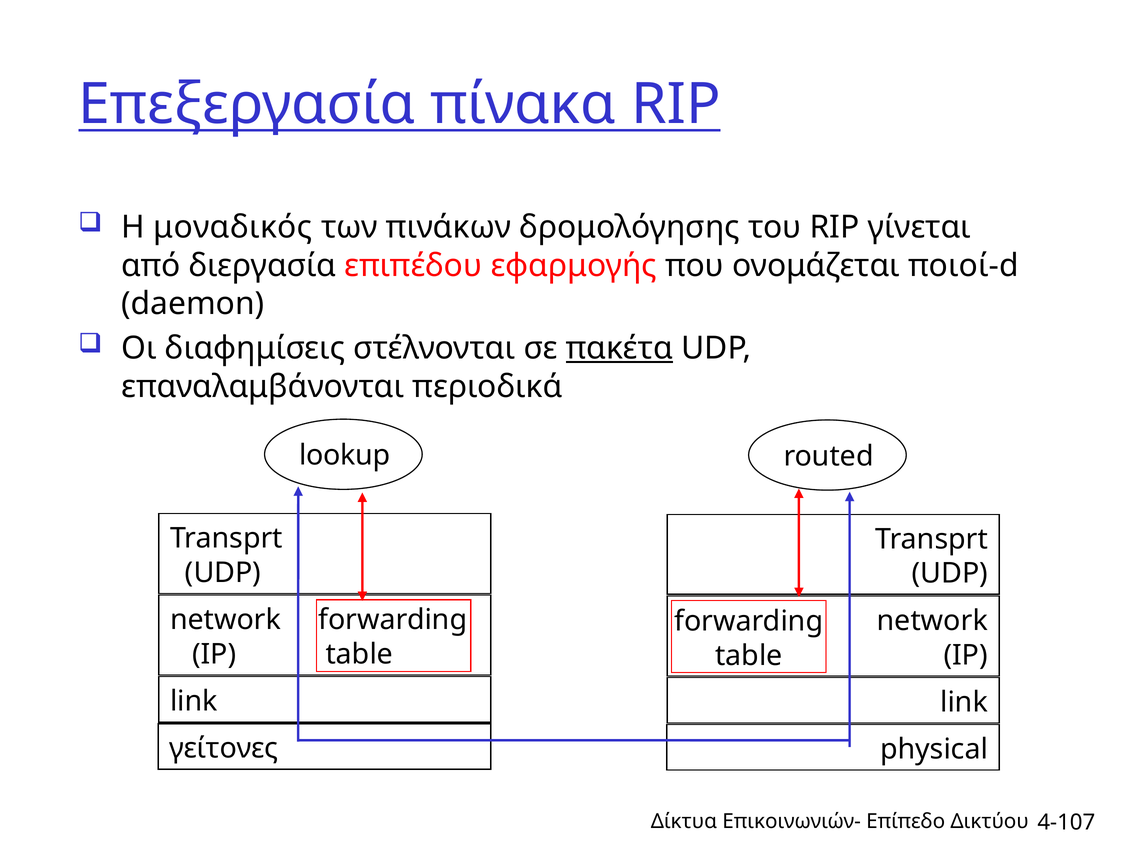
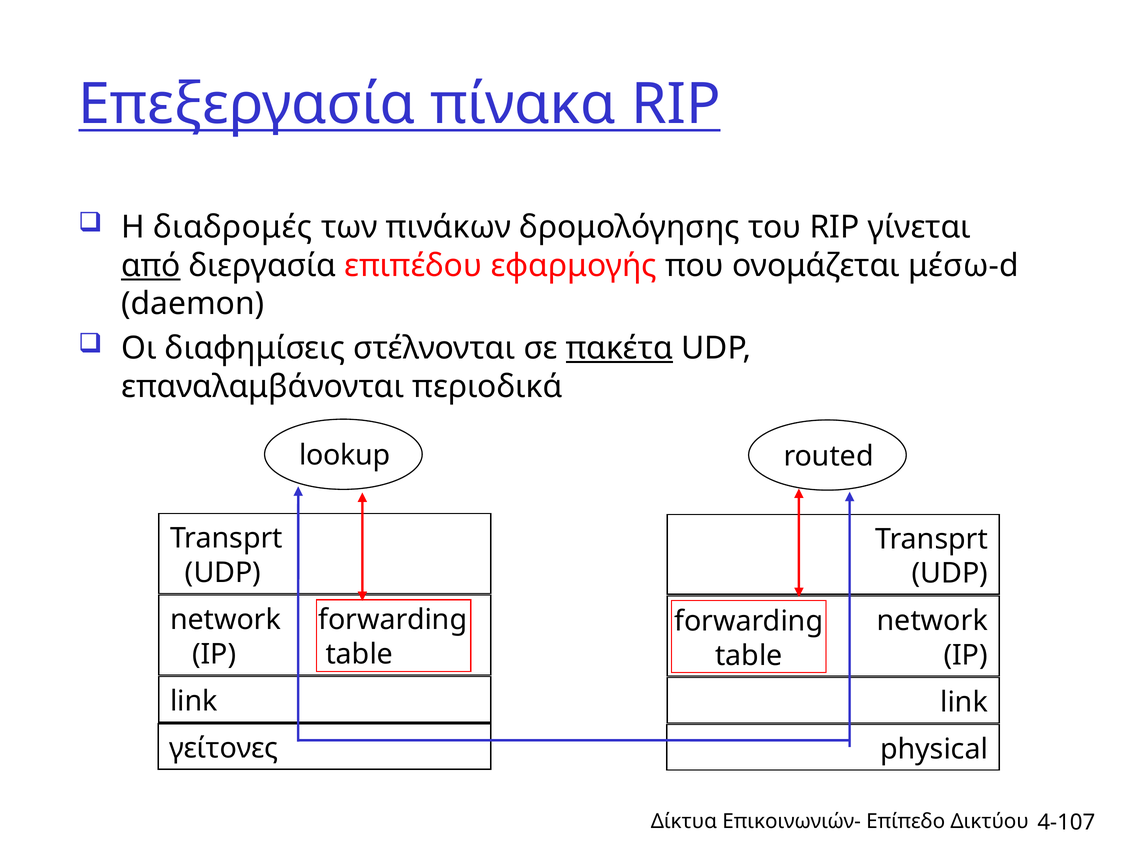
μοναδικός: μοναδικός -> διαδρομές (233, 227)
από underline: none -> present (151, 266)
ποιοί-d: ποιοί-d -> μέσω-d (963, 266)
